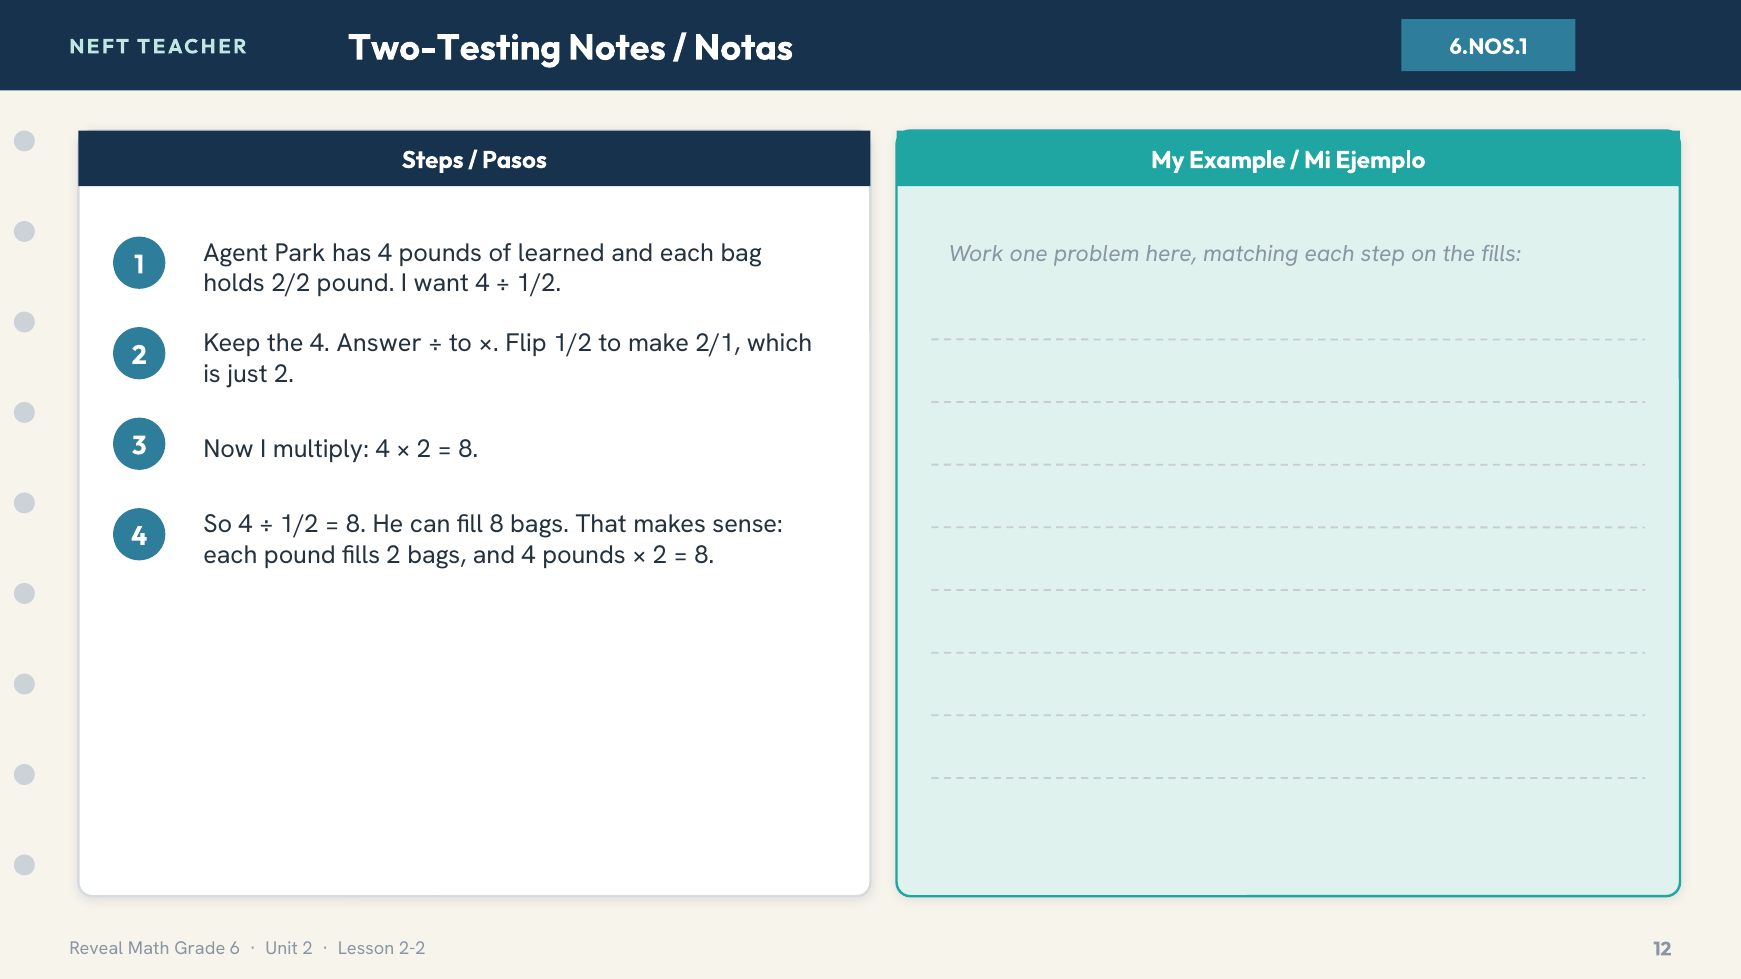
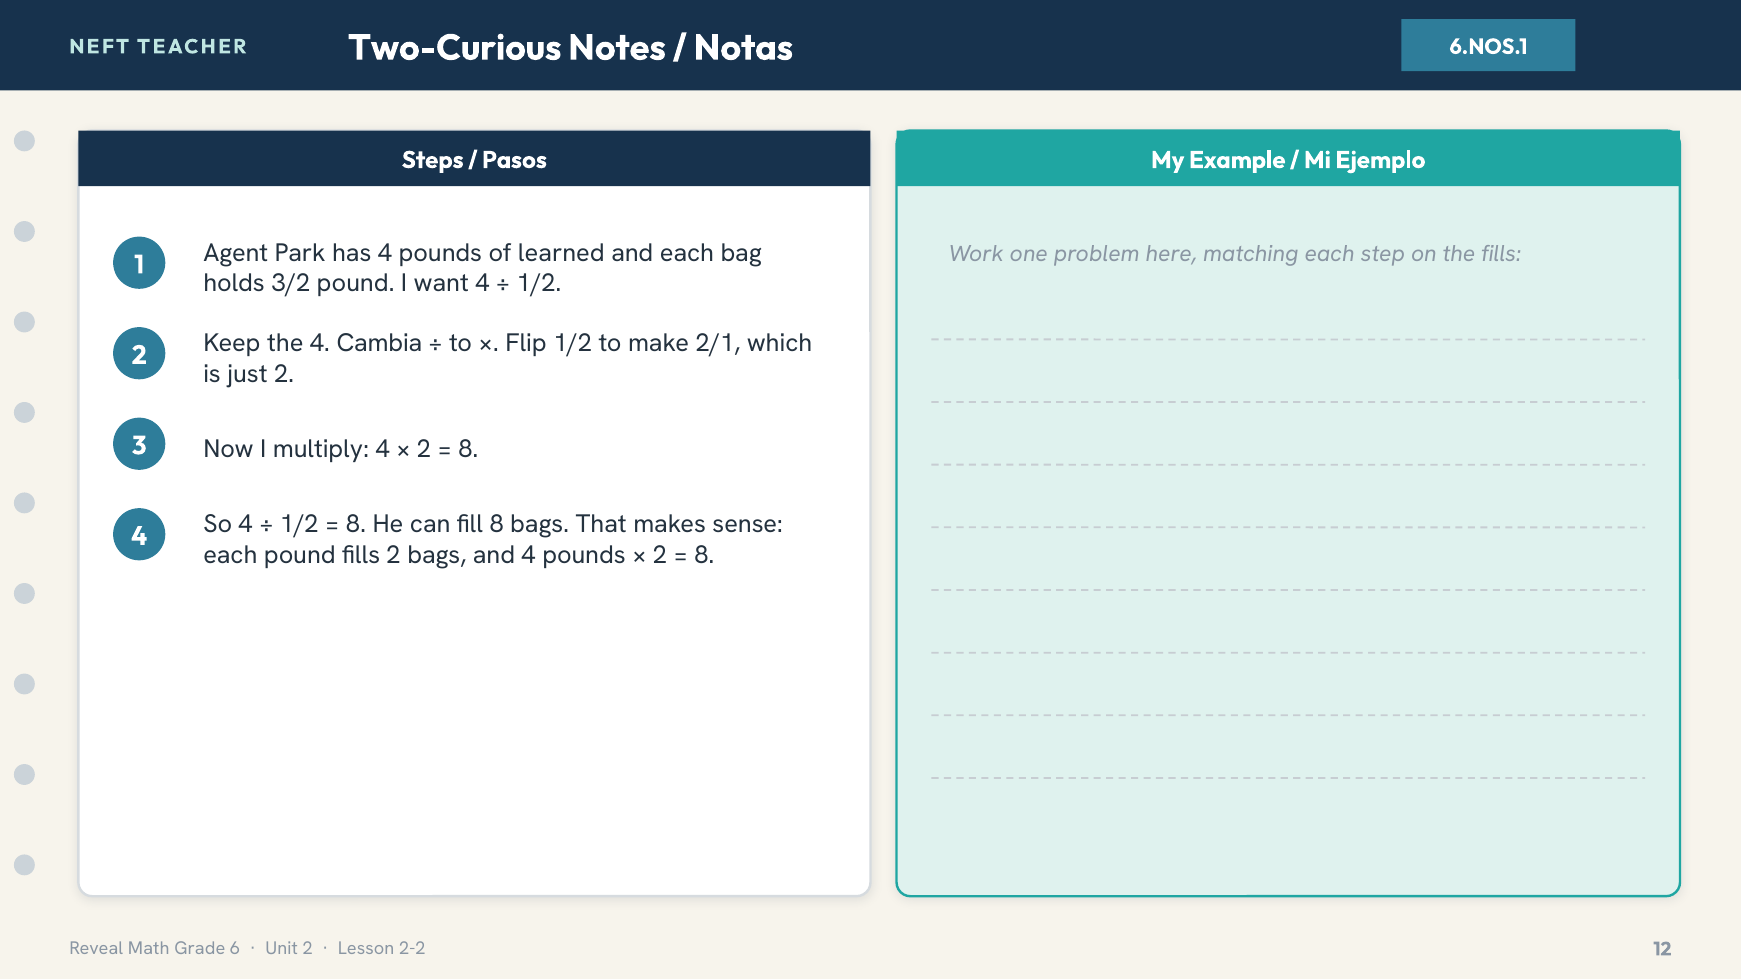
Two-Testing: Two-Testing -> Two-Curious (455, 48)
2/2: 2/2 -> 3/2 (291, 283)
Answer: Answer -> Cambia (379, 343)
